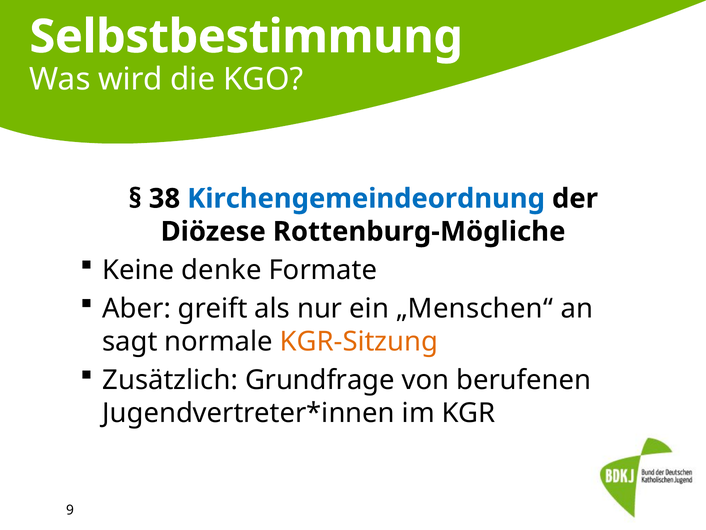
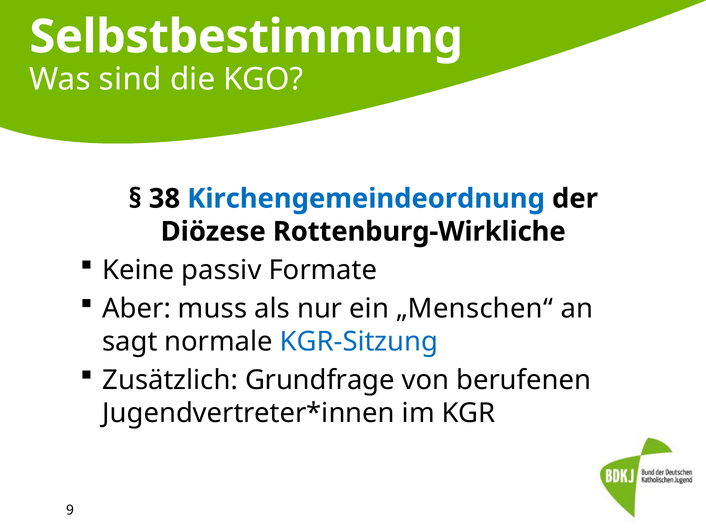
wird: wird -> sind (130, 79)
Rottenburg-Mögliche: Rottenburg-Mögliche -> Rottenburg-Wirkliche (419, 231)
denke: denke -> passiv (222, 270)
greift: greift -> muss (213, 308)
KGR-Sitzung colour: orange -> blue (359, 341)
